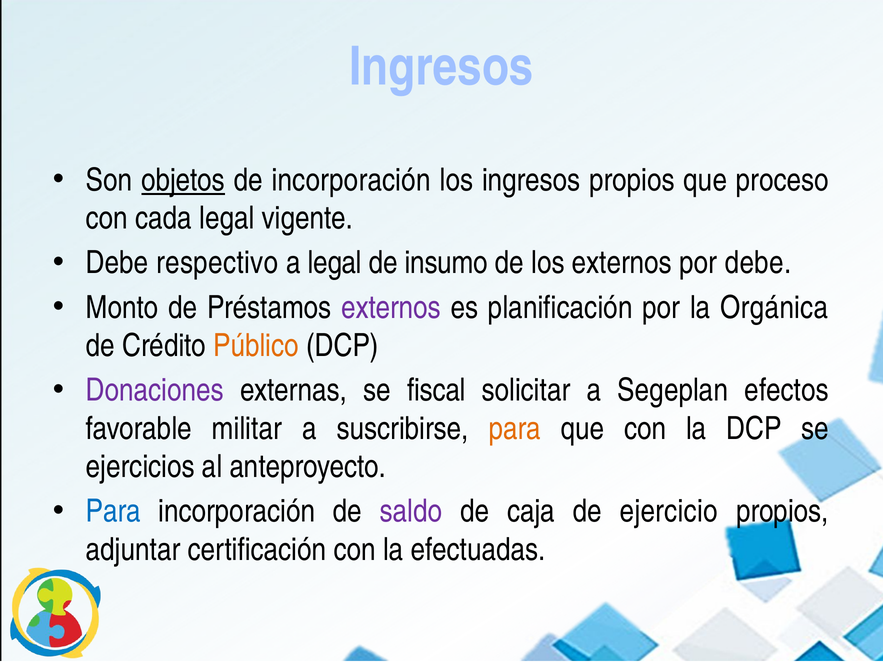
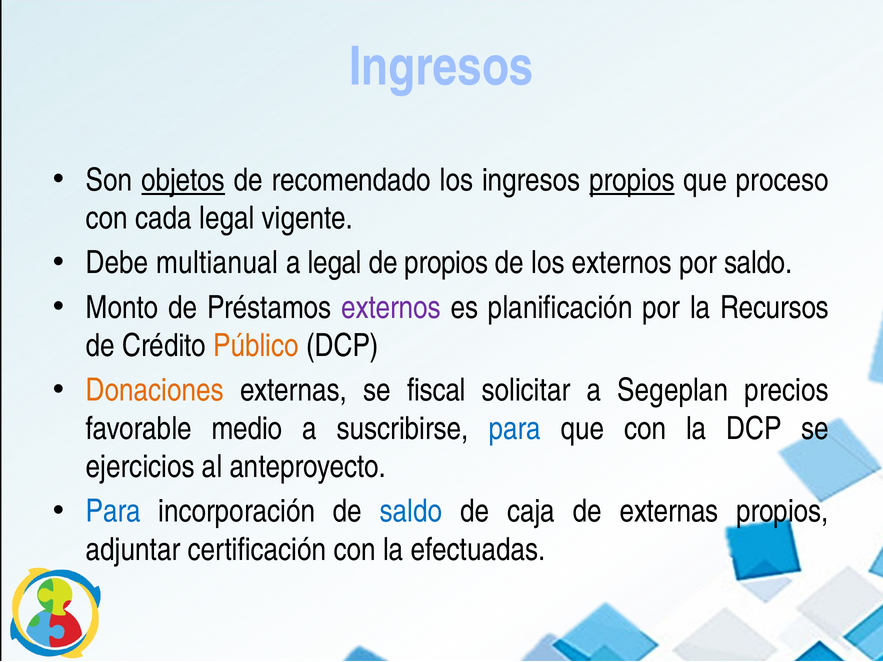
de incorporación: incorporación -> recomendado (351, 180)
propios underline: none -> present (632, 180)
respectivo: respectivo -> multianual (217, 263)
de insumo: insumo -> propios (446, 263)
por debe: debe -> saldo (758, 263)
Orgánica: Orgánica -> Recursos (775, 308)
Donaciones colour: purple -> orange (155, 391)
efectos: efectos -> precios (787, 391)
militar: militar -> medio (247, 429)
para colour: orange -> blue (515, 429)
saldo colour: purple -> blue (411, 512)
de ejercicio: ejercicio -> externas (669, 512)
